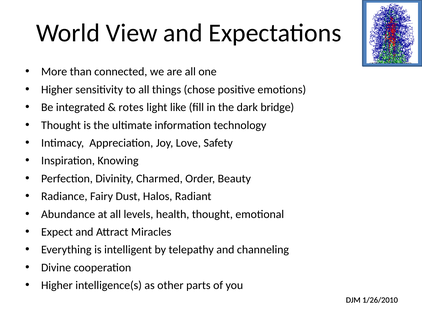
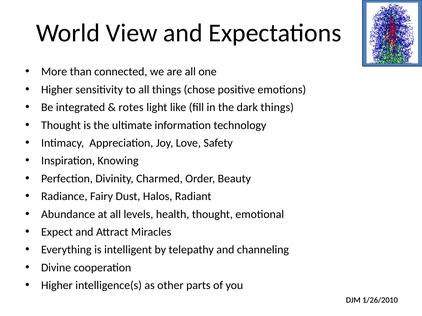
dark bridge: bridge -> things (277, 108)
